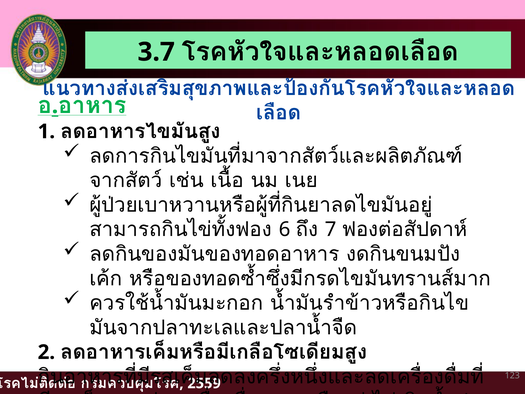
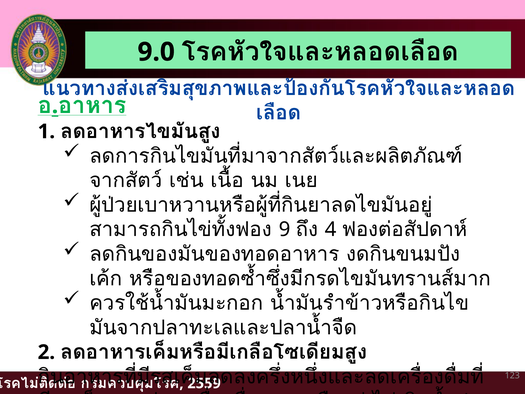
3.7: 3.7 -> 9.0 (156, 52)
6: 6 -> 9 (285, 229)
7: 7 -> 4 (331, 229)
